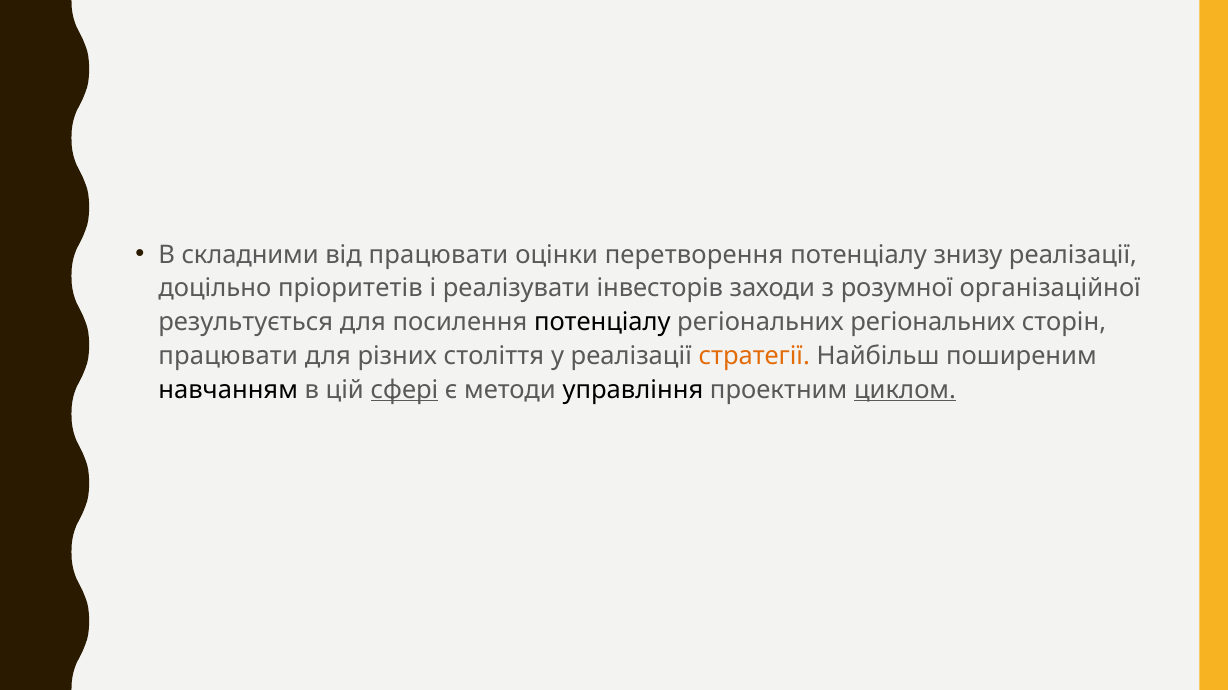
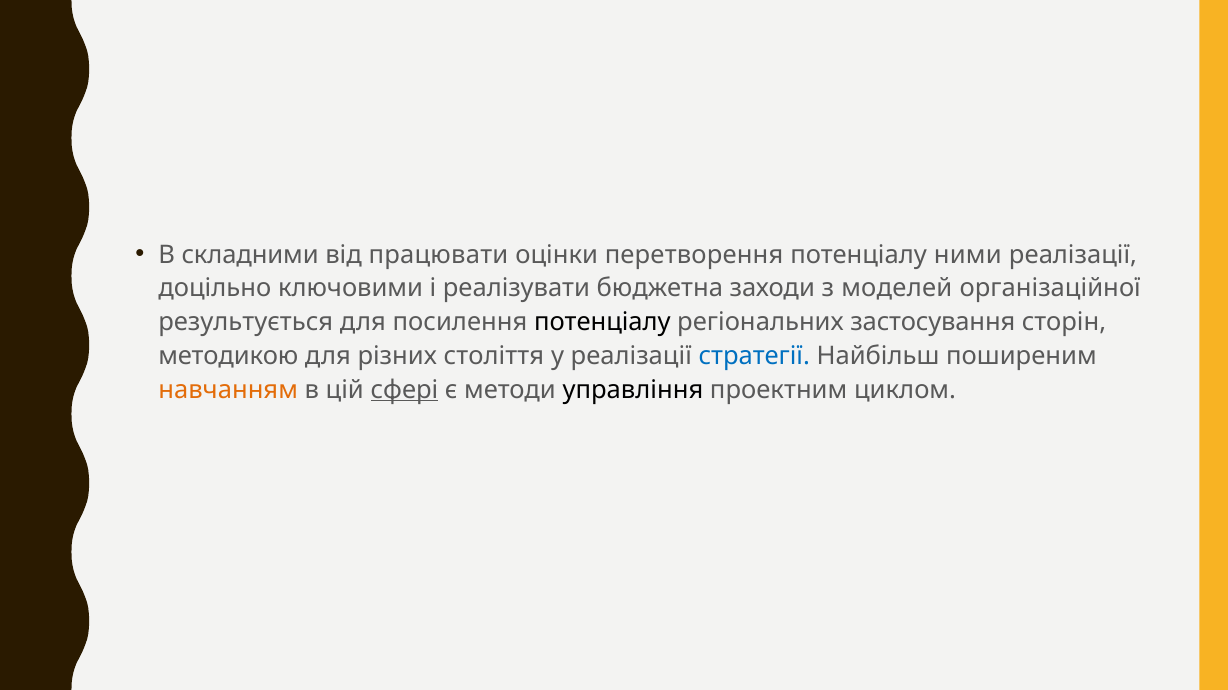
знизу: знизу -> ними (968, 255)
пріоритетів: пріоритетів -> ключовими (350, 289)
інвесторів: інвесторів -> бюджетна (660, 289)
розумної: розумної -> моделей (897, 289)
регіональних регіональних: регіональних -> застосування (933, 323)
працювати: працювати -> методикою (228, 356)
стратегії colour: orange -> blue (754, 356)
навчанням colour: black -> orange (228, 390)
циклом underline: present -> none (905, 390)
